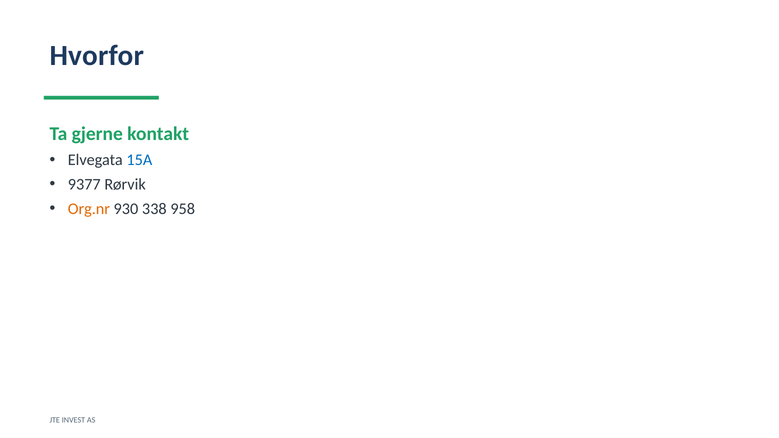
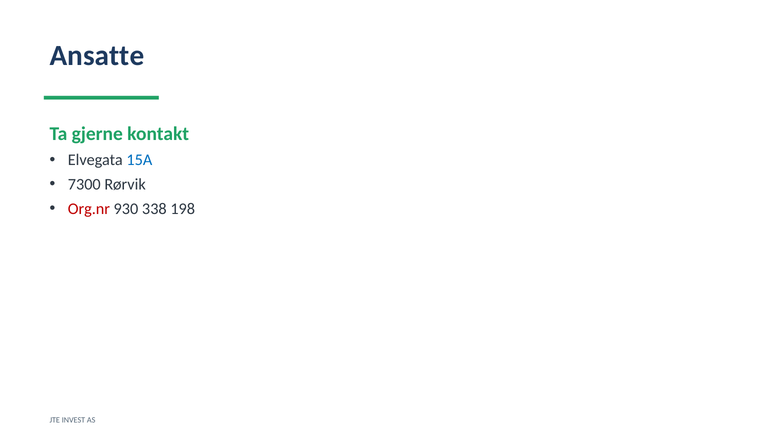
Hvorfor: Hvorfor -> Ansatte (97, 56)
9377: 9377 -> 7300 (84, 185)
Org.nr colour: orange -> red (89, 209)
958: 958 -> 198 (183, 209)
